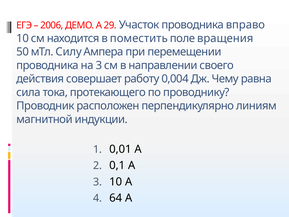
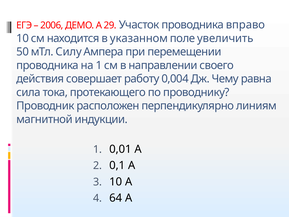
поместить: поместить -> указанном (139, 38)
вращения: вращения -> увеличить (225, 38)
на 3: 3 -> 1 (99, 65)
